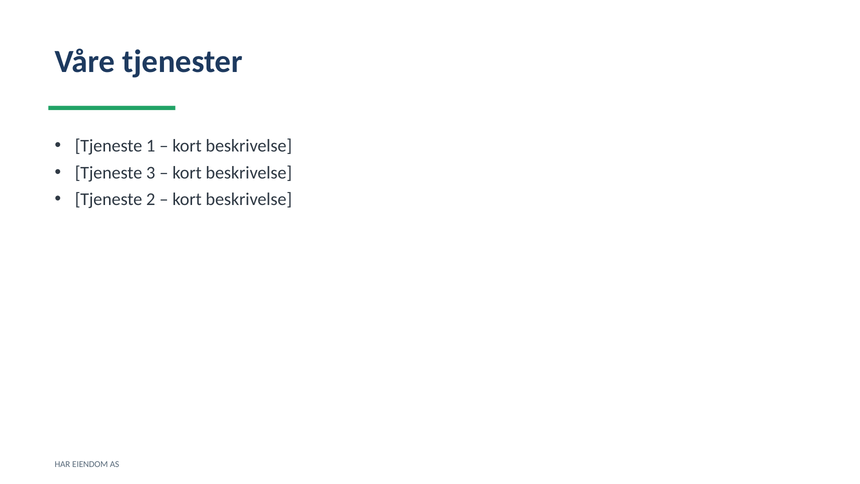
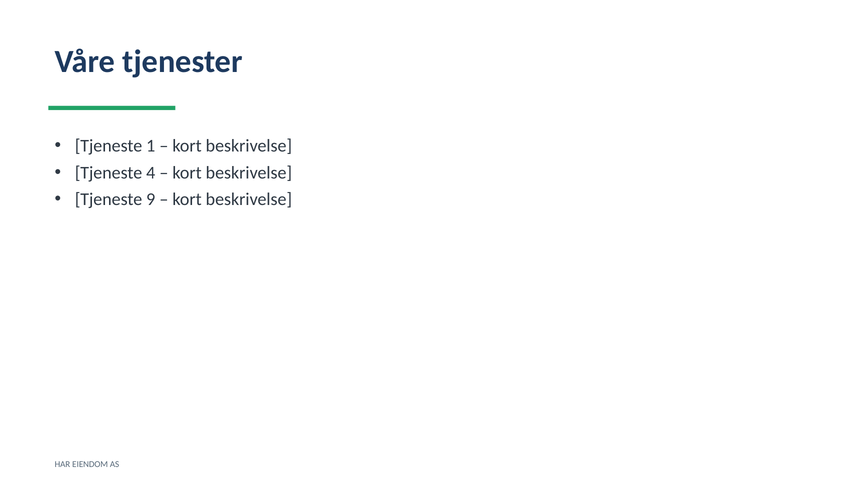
3: 3 -> 4 (151, 173)
2: 2 -> 9 (151, 199)
